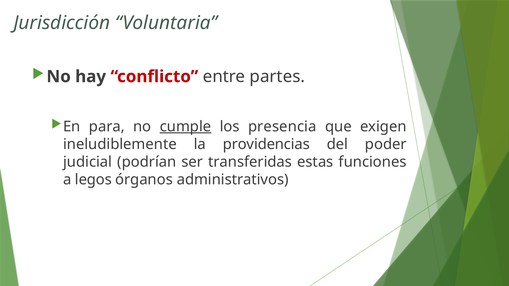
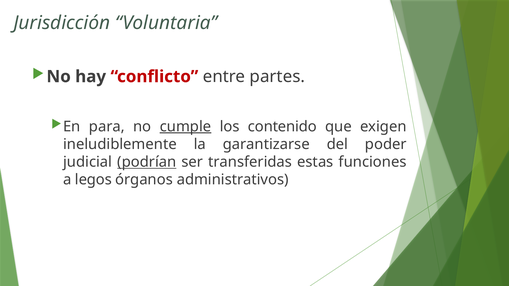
presencia: presencia -> contenido (282, 127)
providencias: providencias -> garantizarse (266, 144)
podrían underline: none -> present (147, 162)
